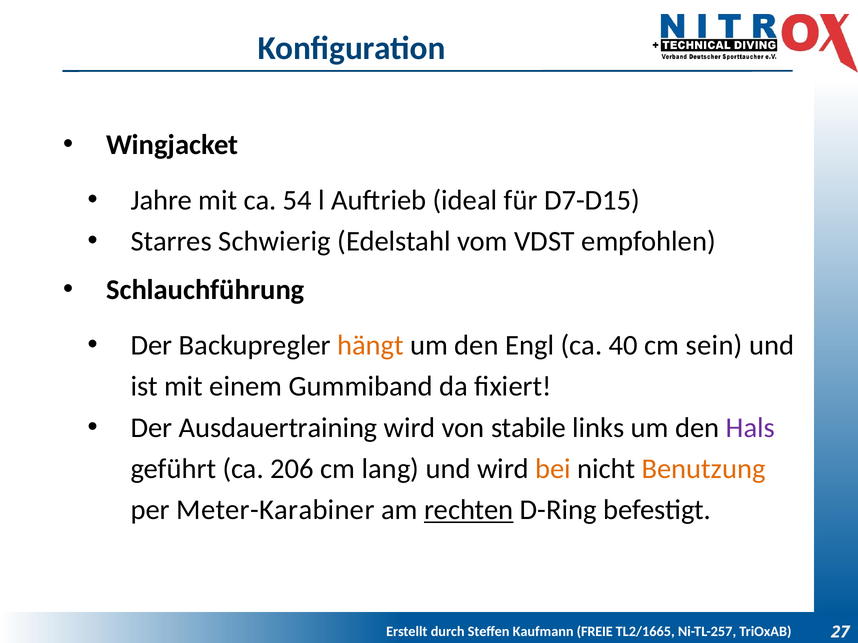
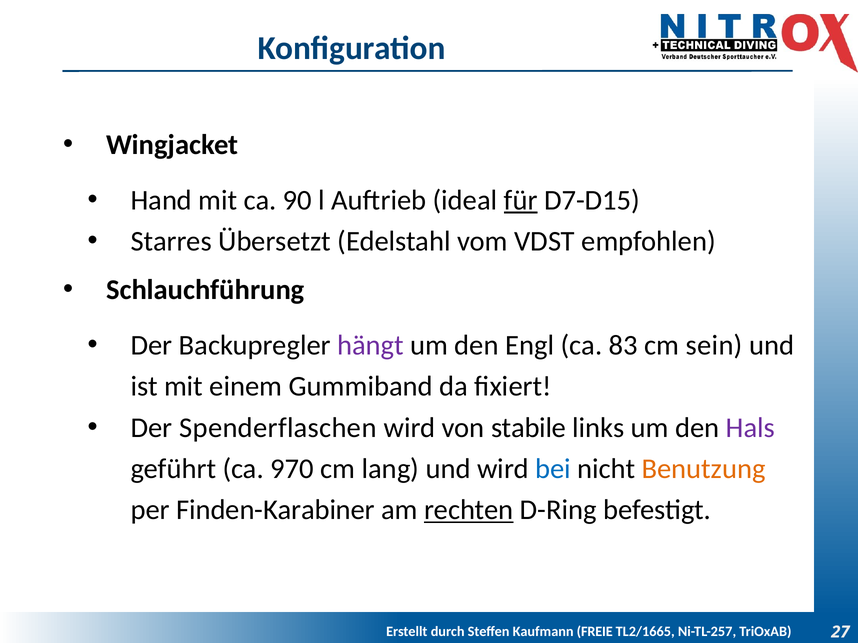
Jahre: Jahre -> Hand (161, 200)
54: 54 -> 90 (297, 200)
für underline: none -> present (521, 200)
Schwierig: Schwierig -> Übersetzt (275, 242)
hängt colour: orange -> purple (371, 346)
40: 40 -> 83 (623, 346)
Ausdauertraining: Ausdauertraining -> Spenderflaschen (278, 428)
206: 206 -> 970 (292, 469)
bei colour: orange -> blue (553, 469)
Meter-Karabiner: Meter-Karabiner -> Finden-Karabiner (276, 510)
